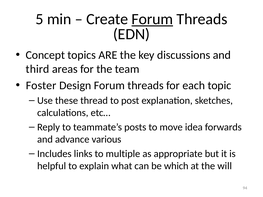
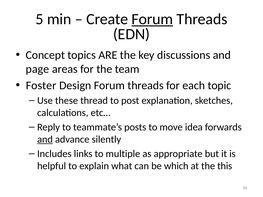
third: third -> page (37, 69)
and underline: none -> present (45, 140)
various: various -> silently (106, 140)
will: will -> this (225, 166)
